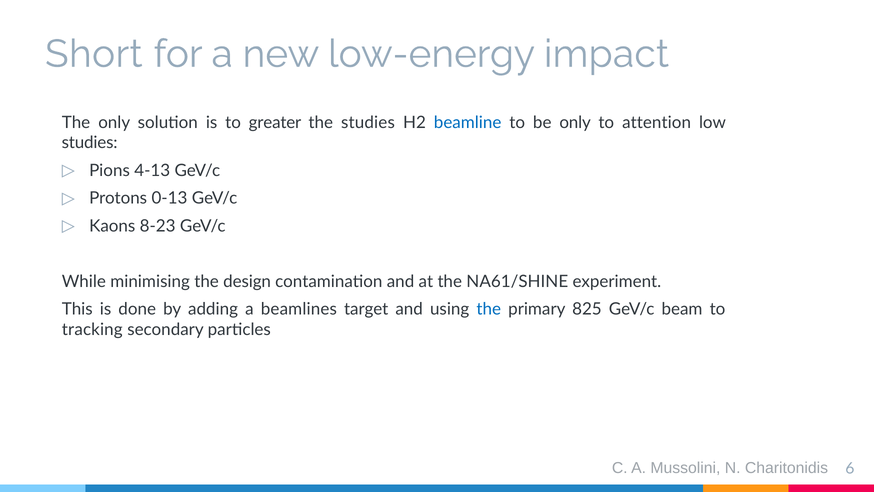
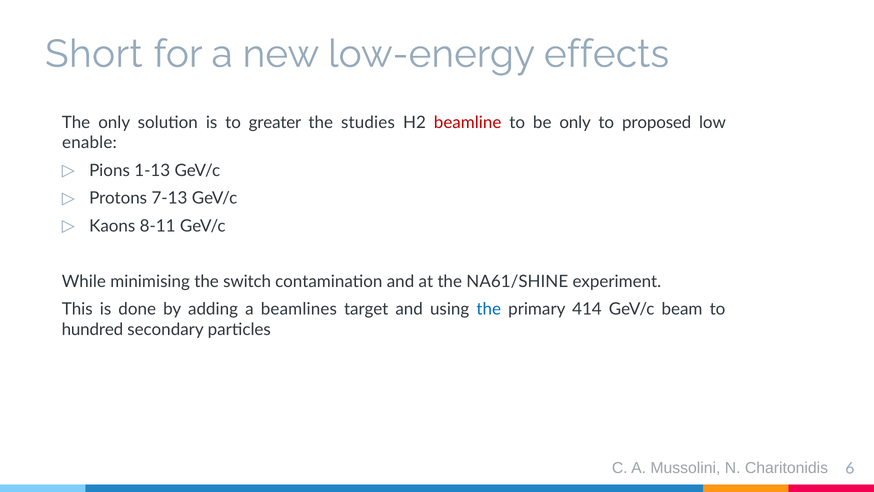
impact: impact -> effects (607, 54)
beamline colour: blue -> red (468, 122)
attention: attention -> proposed (657, 122)
studies: studies -> enable (89, 143)
4-13: 4-13 -> 1-13 (152, 170)
0-13: 0-13 -> 7-13 (169, 198)
8-23: 8-23 -> 8-11 (158, 226)
design: design -> switch (247, 281)
825: 825 -> 414 (587, 309)
tracking: tracking -> hundred (92, 329)
